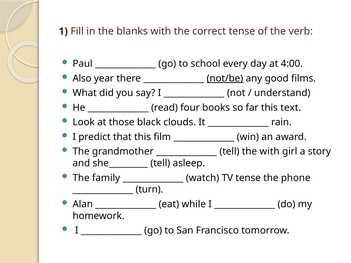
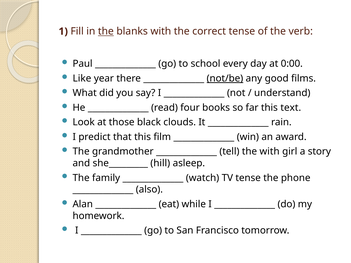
the underline: none -> present (106, 31)
4:00: 4:00 -> 0:00 (292, 64)
Also: Also -> Like (82, 78)
she_________ tell: tell -> hill (160, 163)
turn: turn -> also (149, 190)
